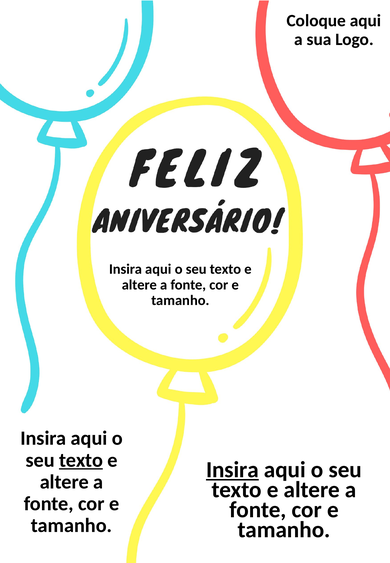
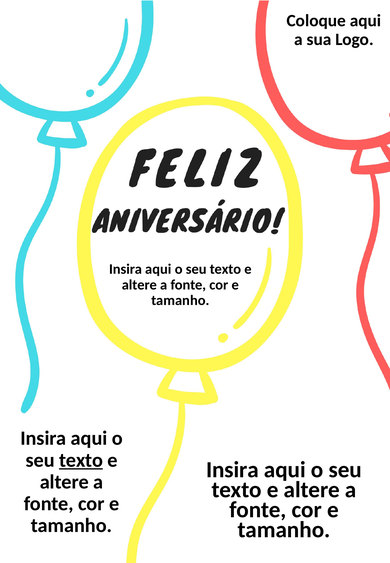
Insira underline: present -> none (232, 470)
